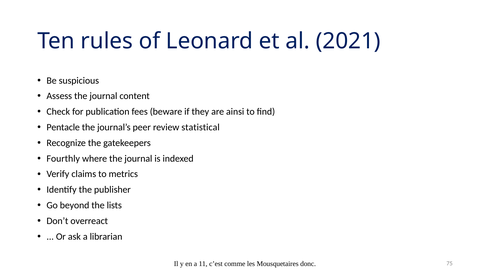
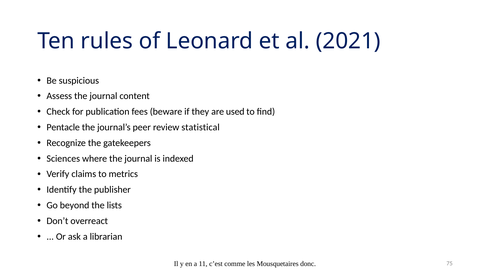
ainsi: ainsi -> used (235, 112)
Fourthly: Fourthly -> Sciences (63, 158)
